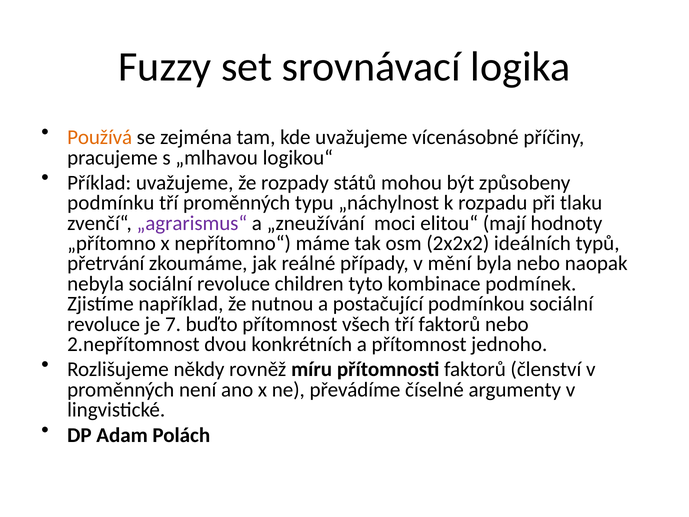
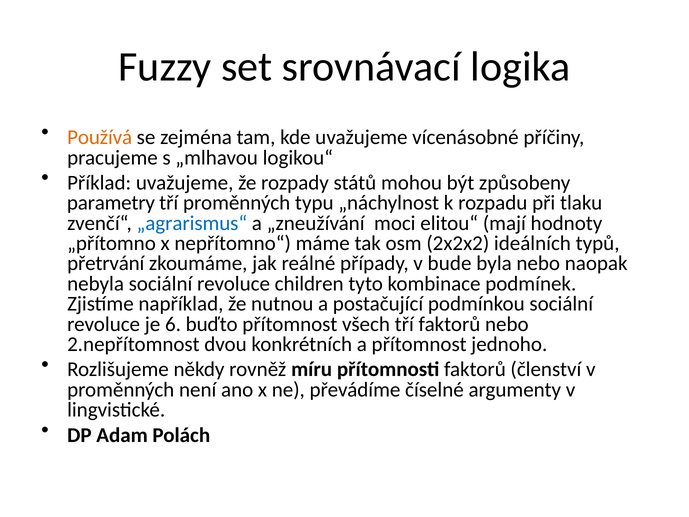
podmínku: podmínku -> parametry (111, 203)
„agrarismus“ colour: purple -> blue (192, 223)
mění: mění -> bude (450, 263)
7: 7 -> 6 (173, 324)
